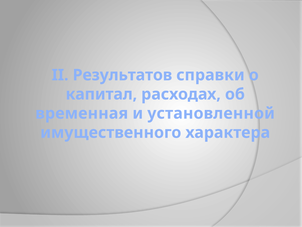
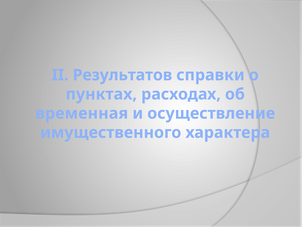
капитал: капитал -> пунктах (101, 94)
установленной: установленной -> осуществление (211, 113)
